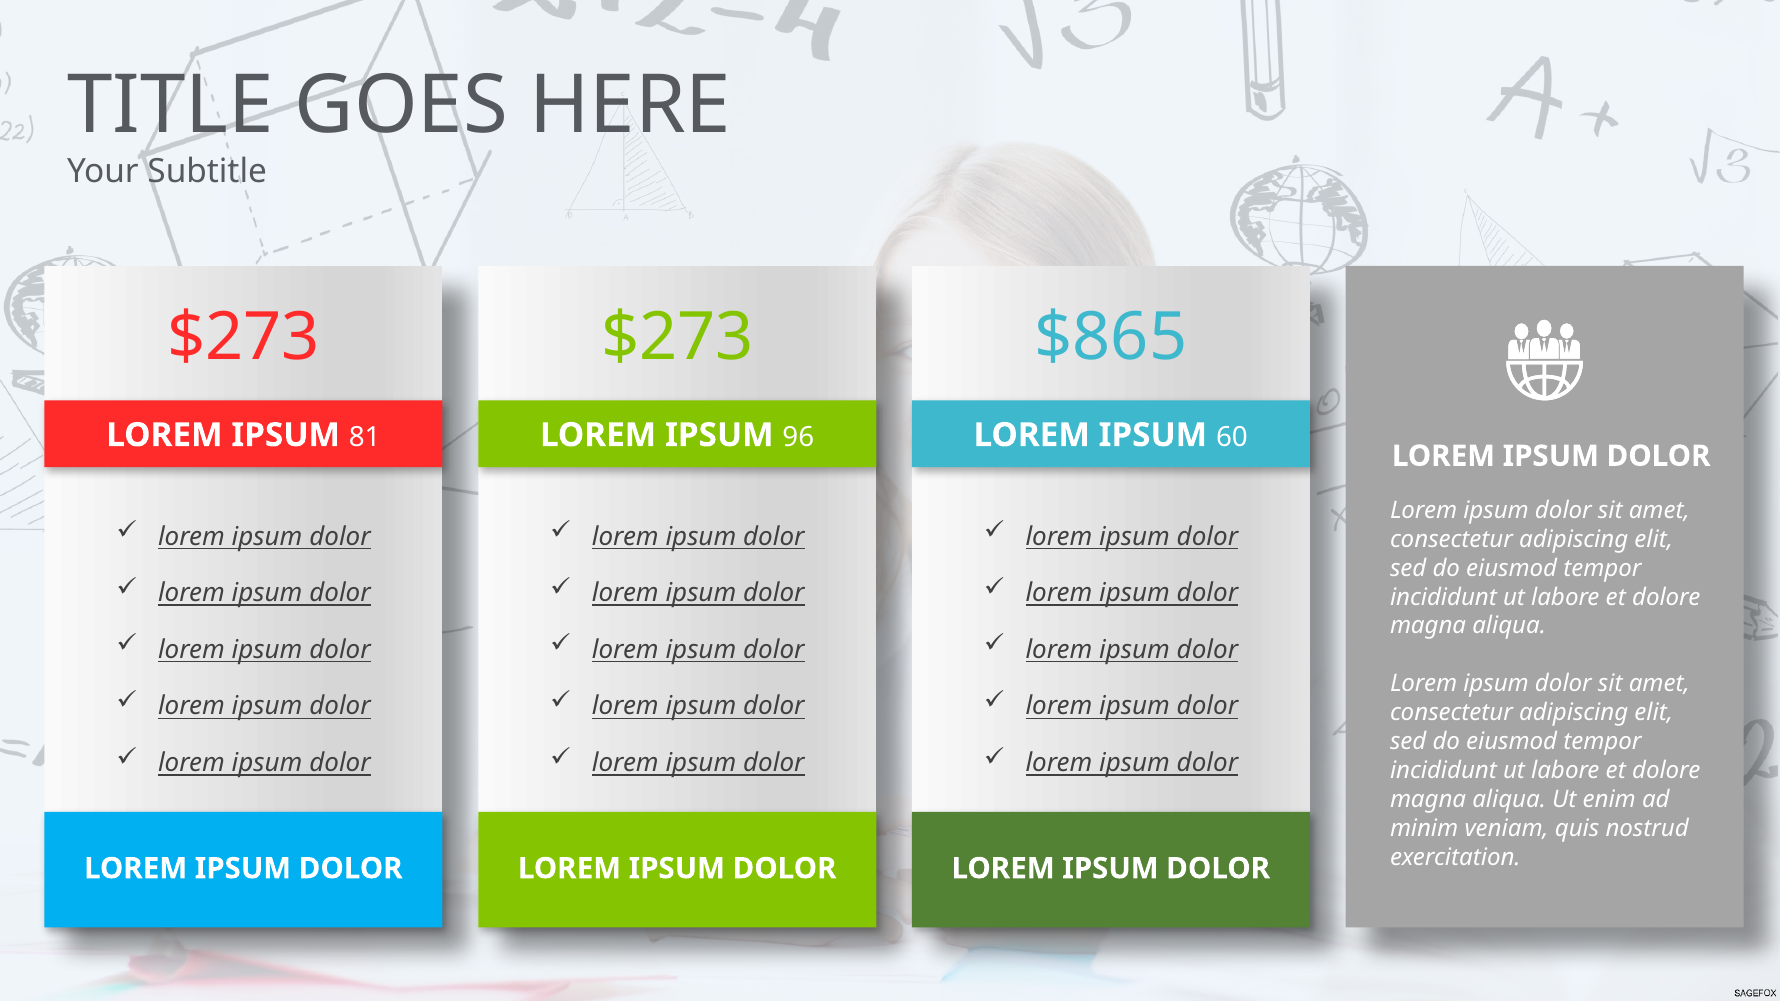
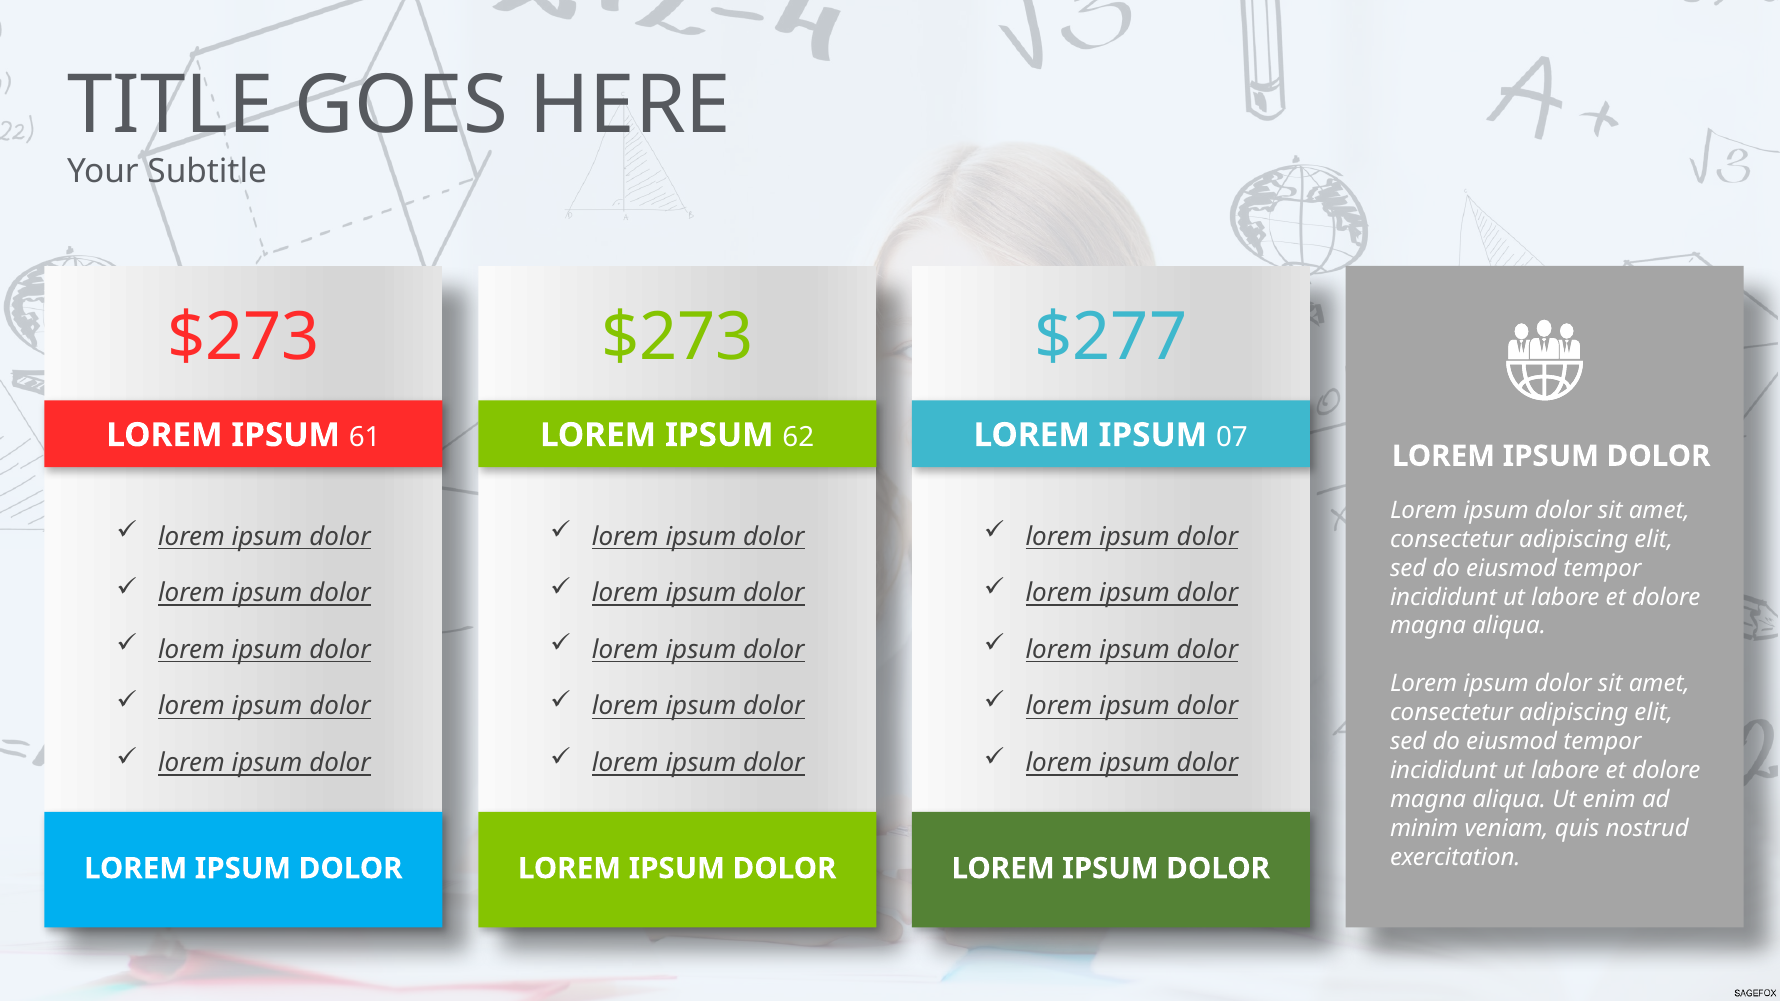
$865: $865 -> $277 (1111, 337)
81: 81 -> 61 (365, 437)
96: 96 -> 62 (798, 437)
60: 60 -> 07 (1232, 437)
